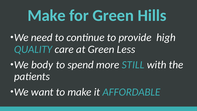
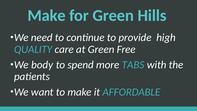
Less: Less -> Free (126, 49)
STILL: STILL -> TABS (133, 65)
